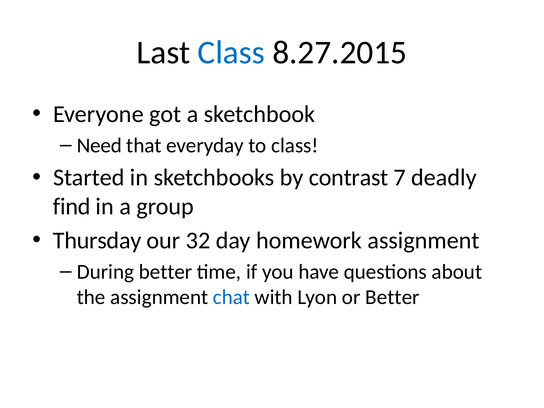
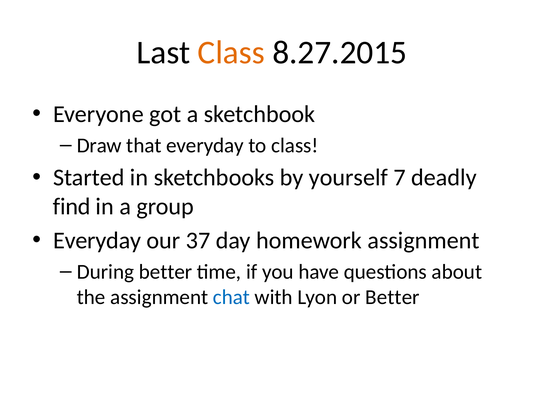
Class colour: blue -> orange (231, 53)
Need: Need -> Draw (99, 145)
contrast: contrast -> yourself (348, 178)
Thursday: Thursday -> Everyday (97, 241)
32: 32 -> 37 (198, 241)
